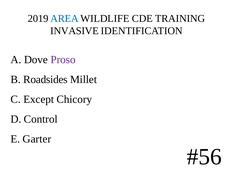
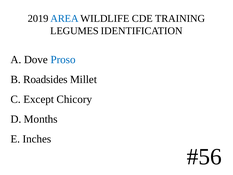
INVASIVE: INVASIVE -> LEGUMES (75, 31)
Proso colour: purple -> blue (63, 60)
Control: Control -> Months (41, 119)
Garter: Garter -> Inches (37, 139)
